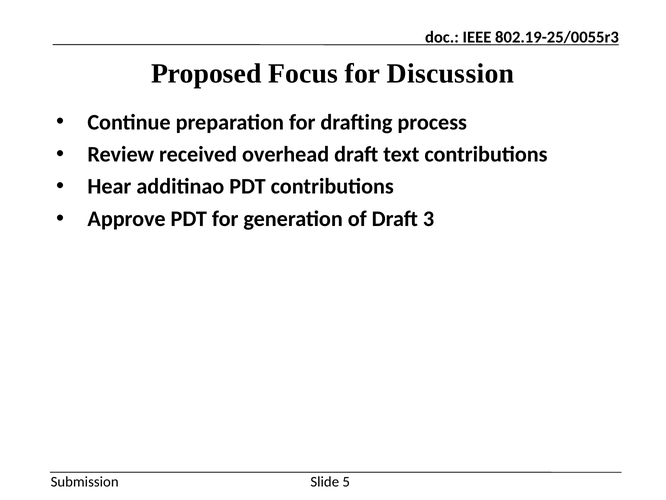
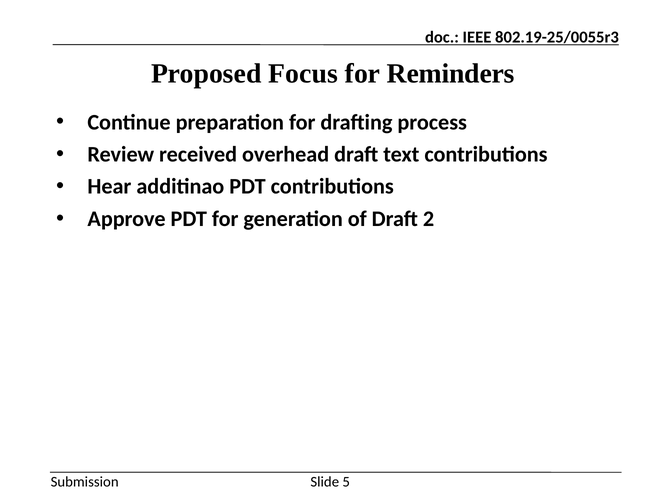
Discussion: Discussion -> Reminders (451, 74)
3: 3 -> 2 (429, 219)
